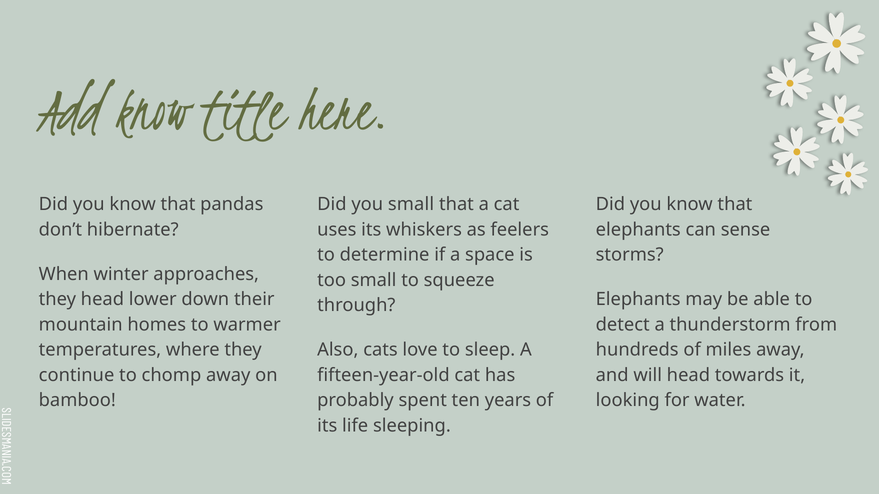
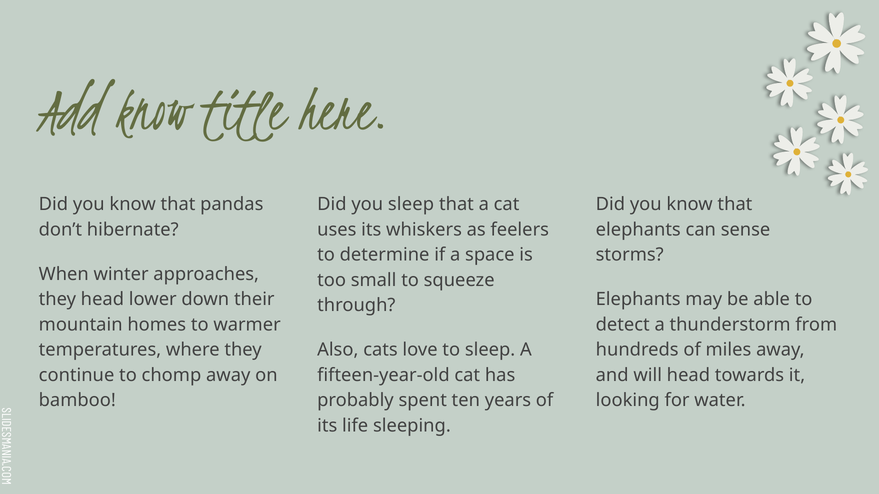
you small: small -> sleep (411, 205)
